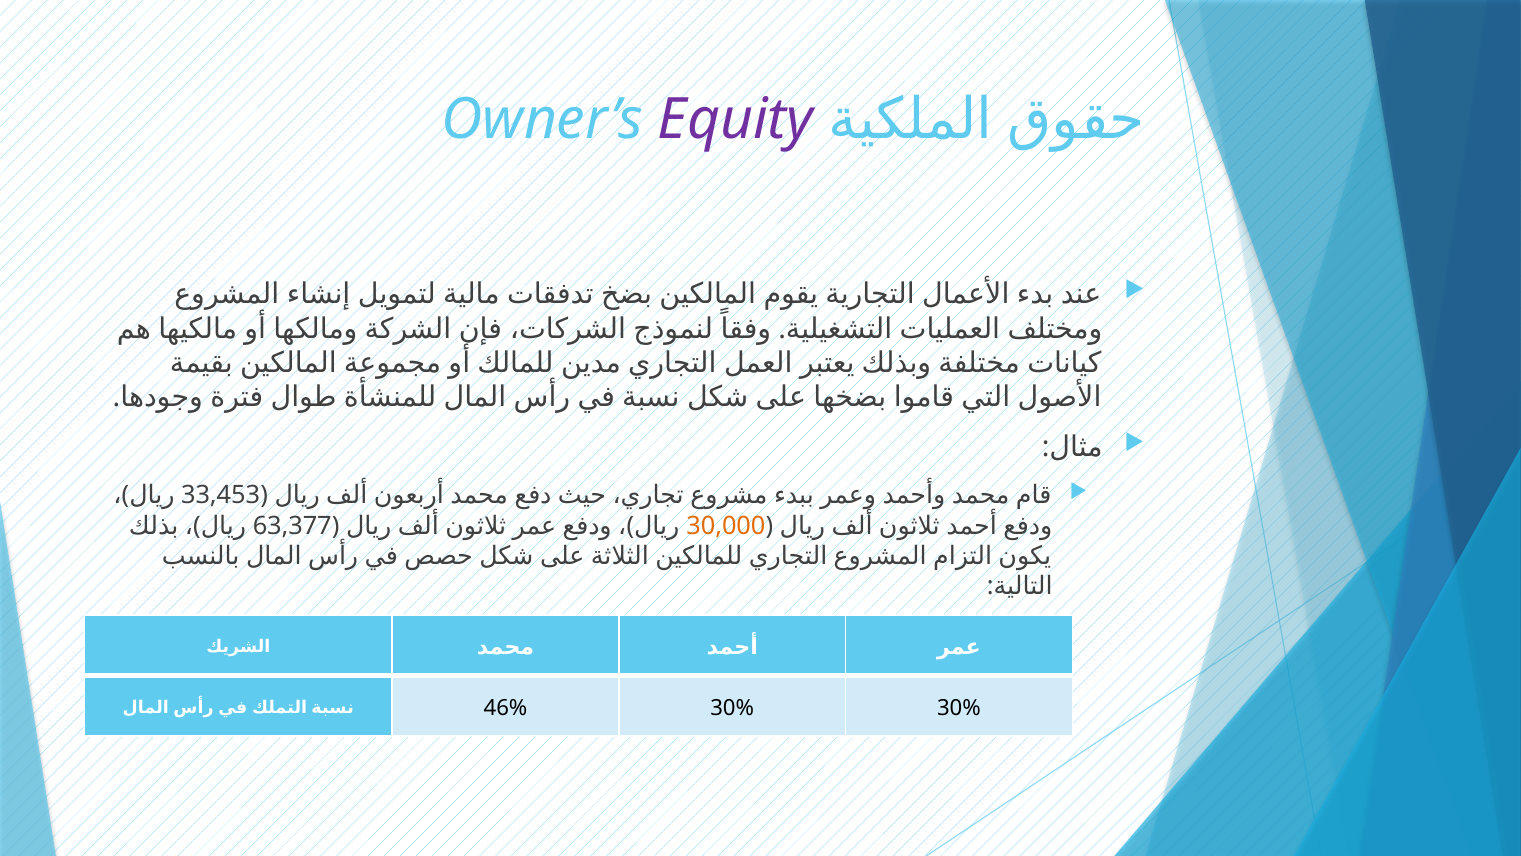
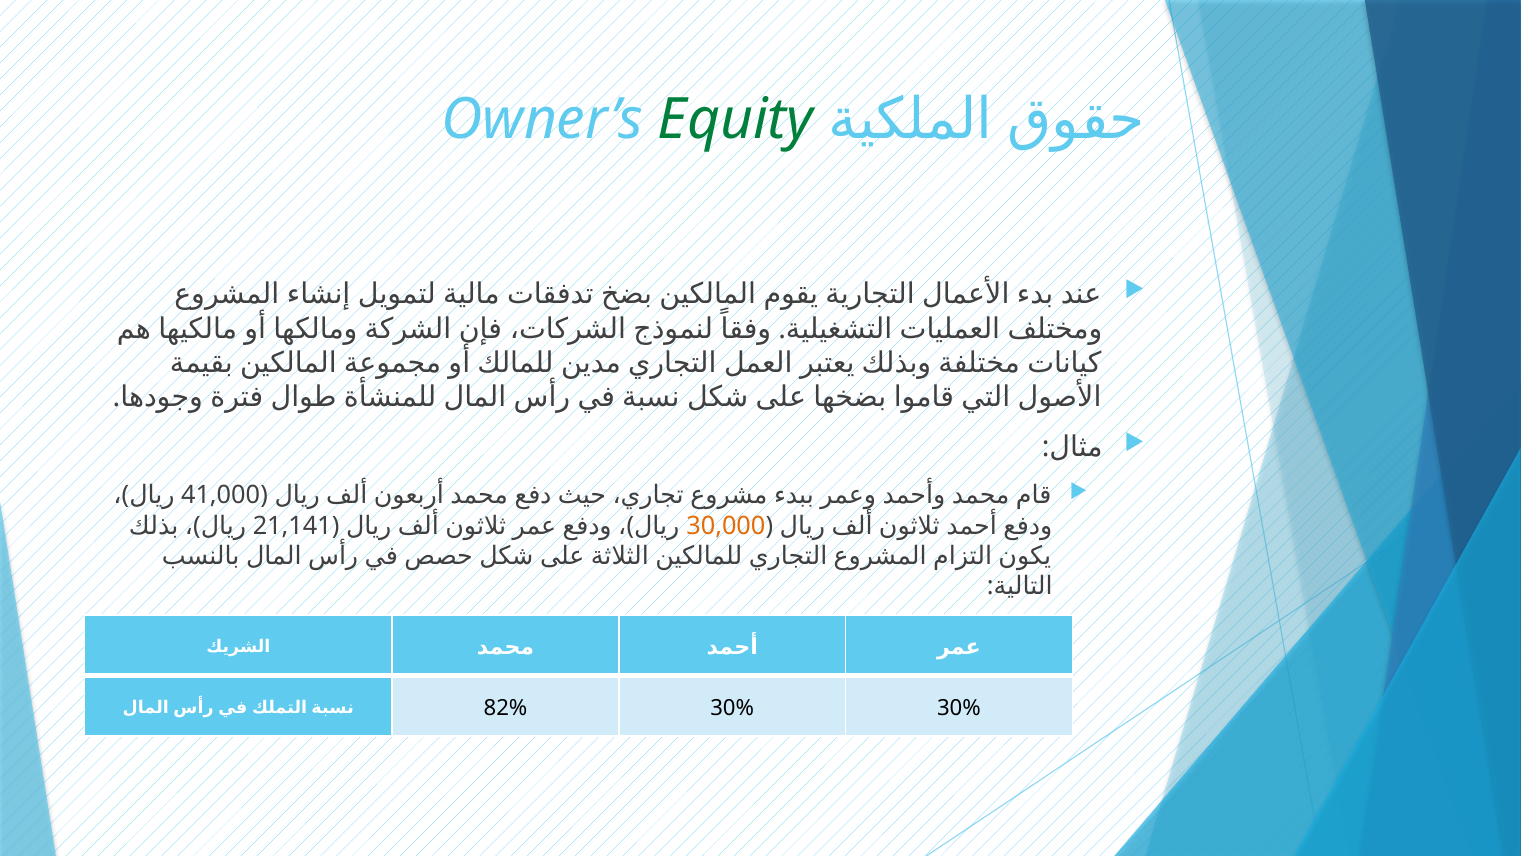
Equity colour: purple -> green (736, 120)
33,453: 33,453 -> 41,000 (221, 495)
63,377: 63,377 -> 21,141 (292, 525)
46%: 46% -> 82% (505, 708)
